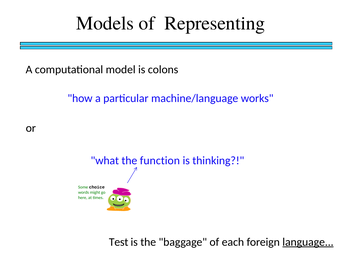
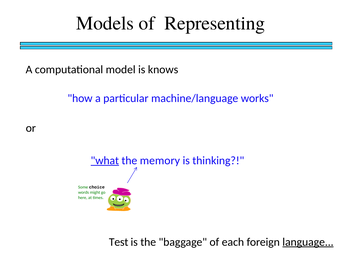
colons: colons -> knows (163, 70)
what underline: none -> present (105, 161)
function: function -> memory (160, 161)
